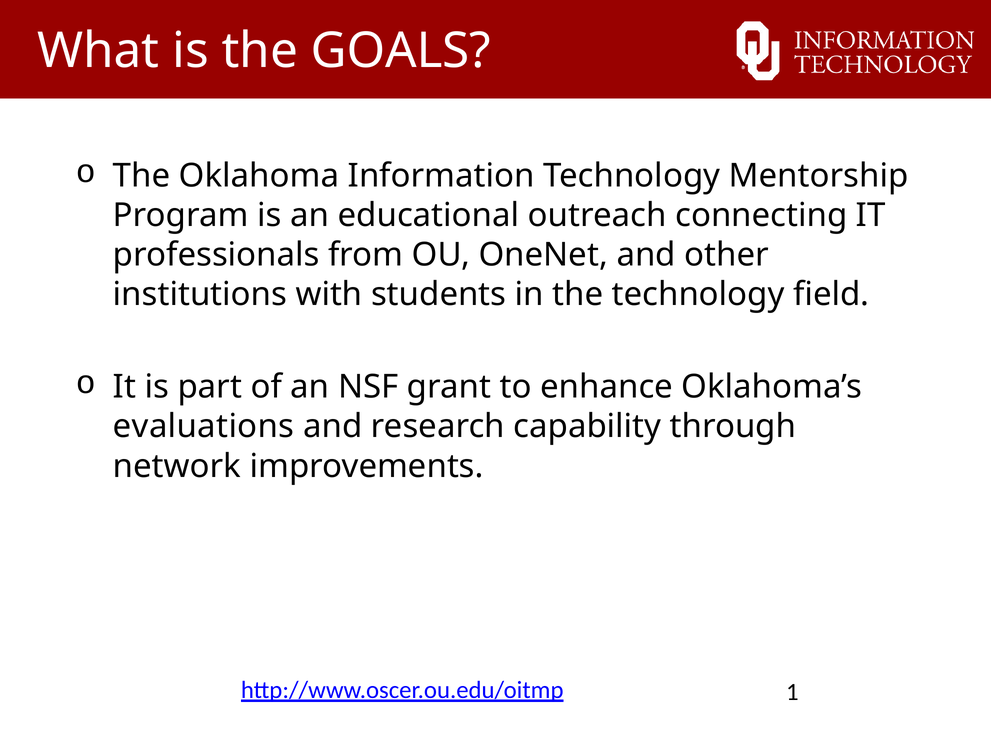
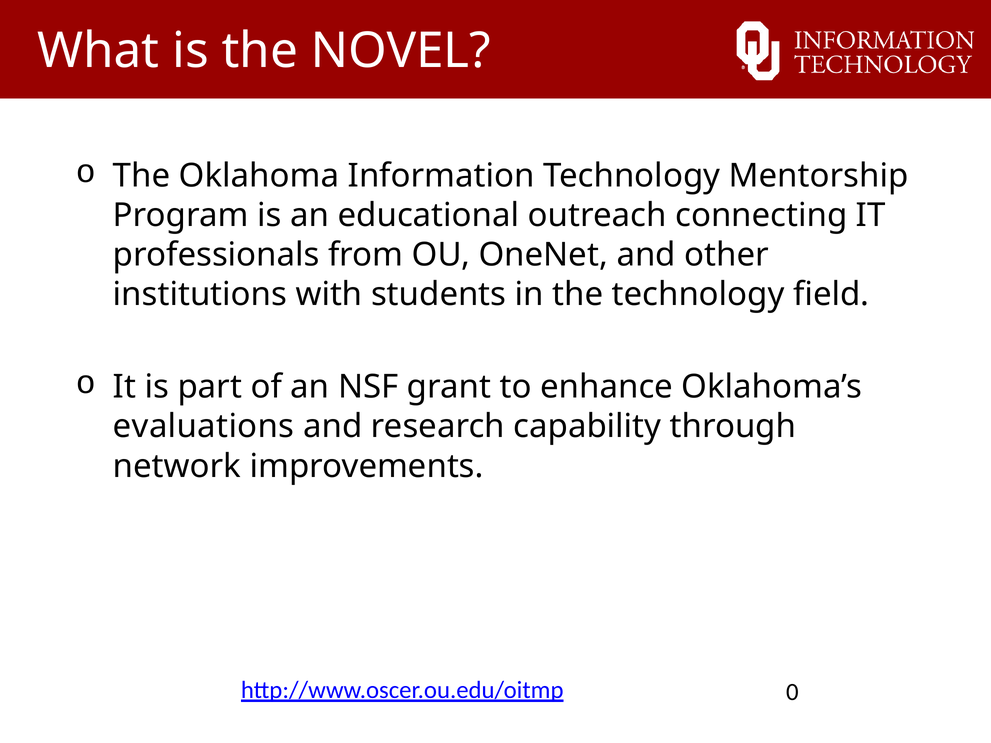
GOALS: GOALS -> NOVEL (401, 51)
1: 1 -> 0 (792, 692)
